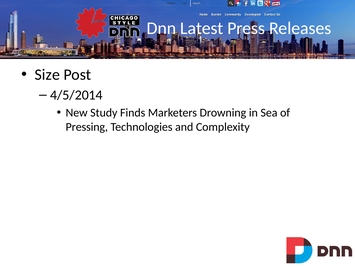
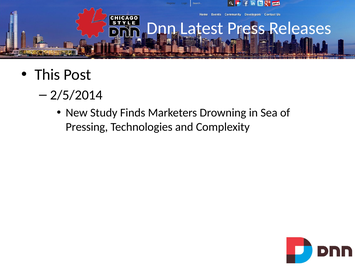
Size: Size -> This (47, 74)
4/5/2014: 4/5/2014 -> 2/5/2014 (76, 95)
